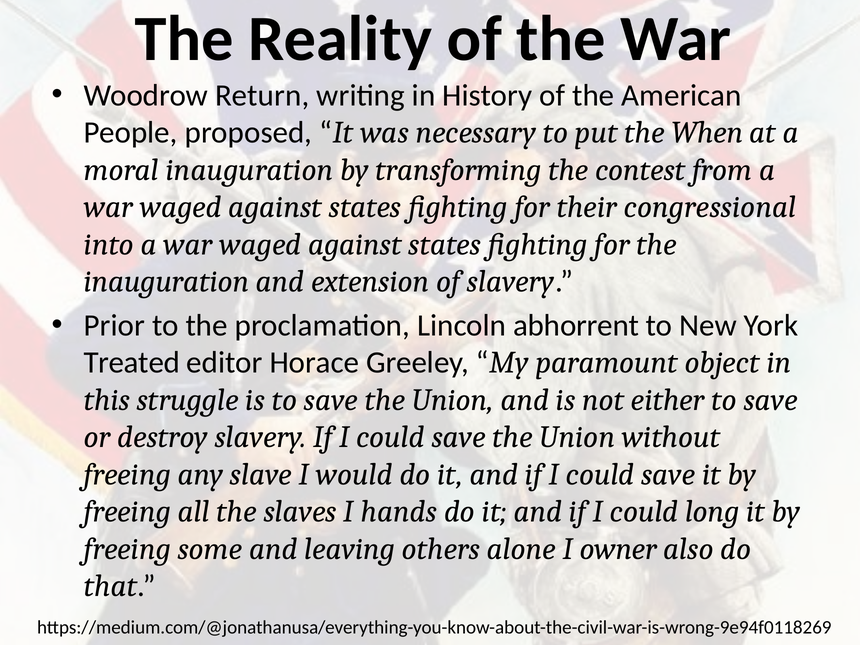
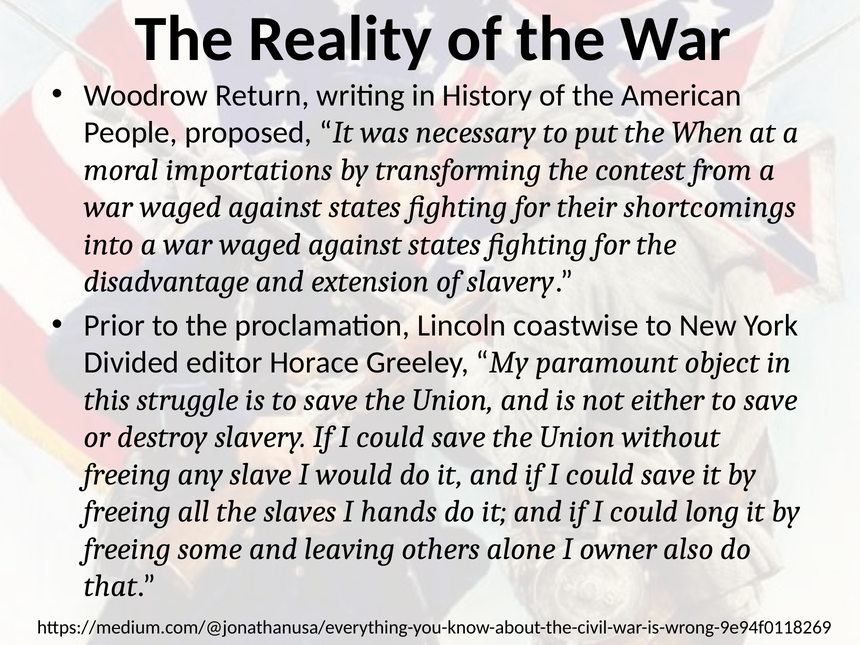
moral inauguration: inauguration -> importations (249, 170)
congressional: congressional -> shortcomings (710, 207)
inauguration: inauguration -> disadvantage (167, 282)
abhorrent: abhorrent -> coastwise (576, 325)
Treated: Treated -> Divided (132, 363)
